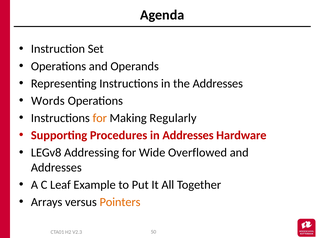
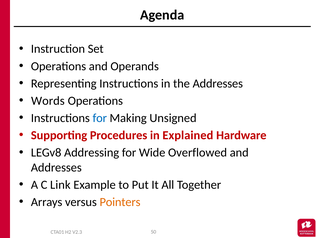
for colour: orange -> blue (100, 118)
Regularly: Regularly -> Unsigned (173, 118)
in Addresses: Addresses -> Explained (188, 135)
Leaf: Leaf -> Link (60, 185)
